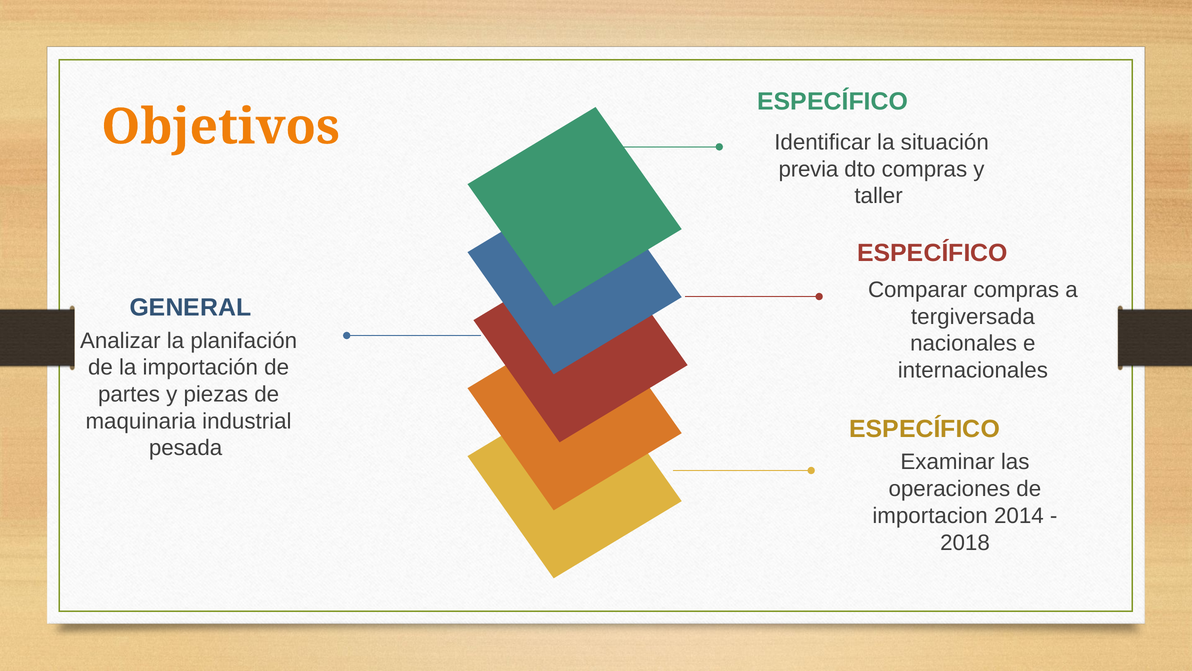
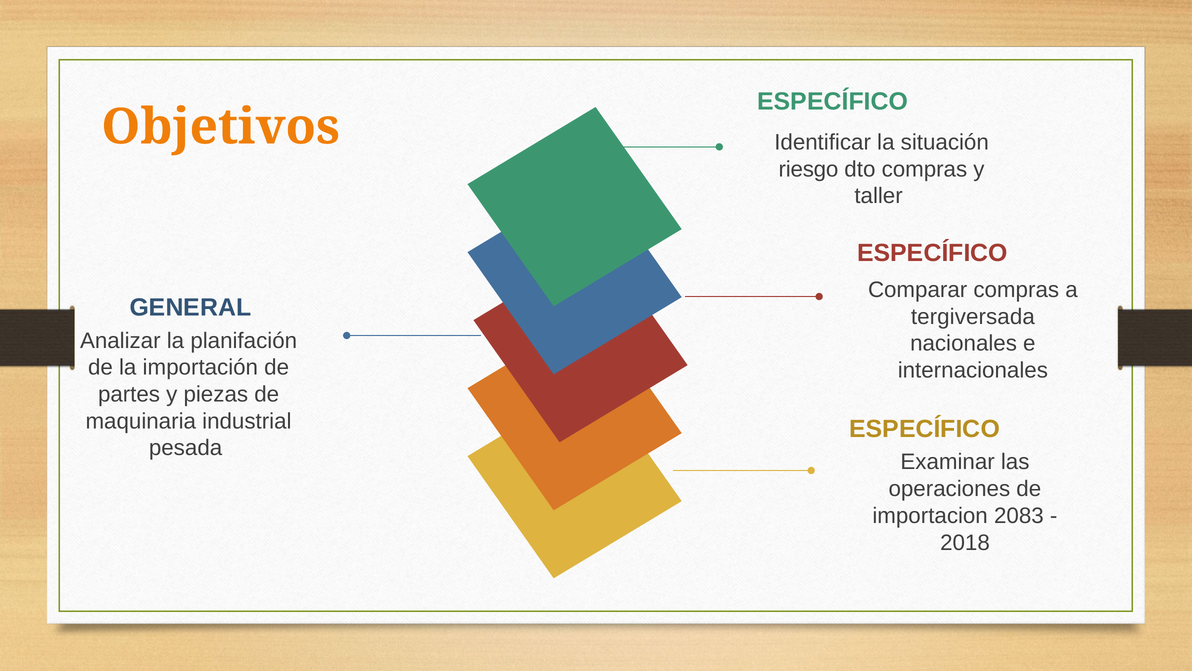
previa: previa -> riesgo (808, 169)
2014: 2014 -> 2083 (1019, 515)
